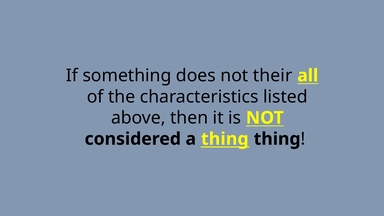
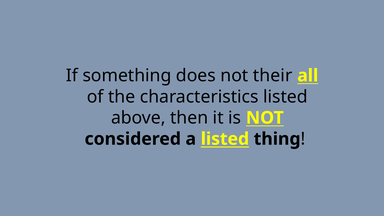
a thing: thing -> listed (225, 139)
